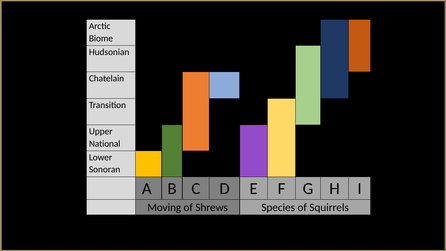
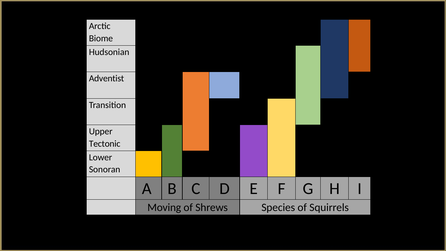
Chatelain: Chatelain -> Adventist (107, 78)
National: National -> Tectonic (105, 144)
